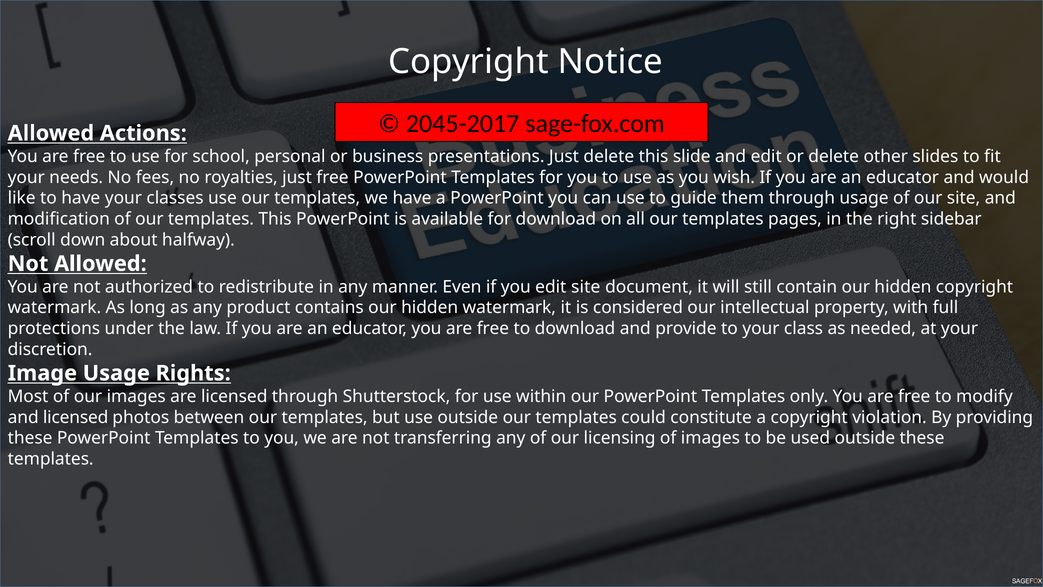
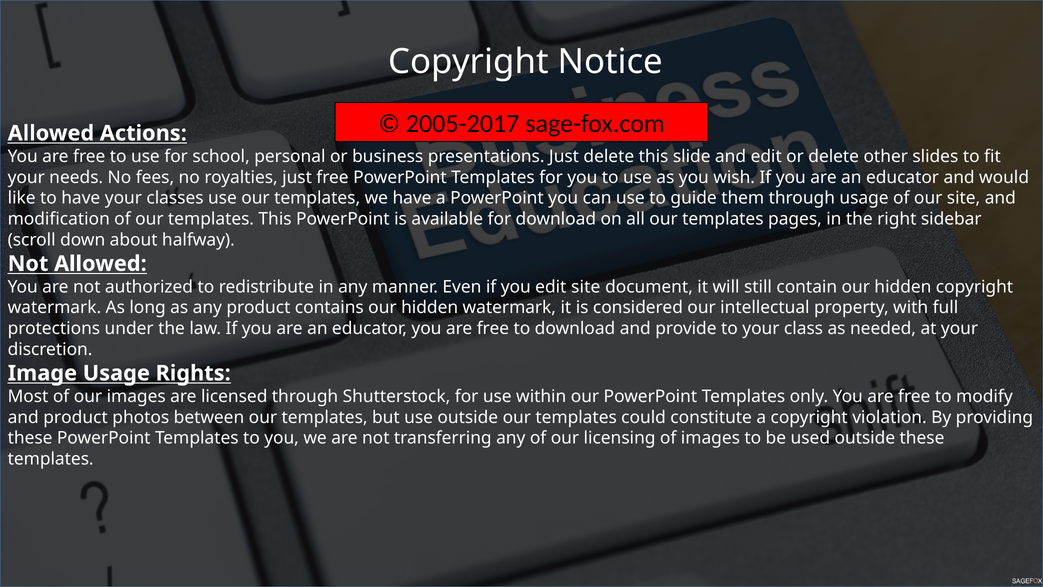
2045-2017: 2045-2017 -> 2005-2017 (463, 124)
and licensed: licensed -> product (76, 417)
